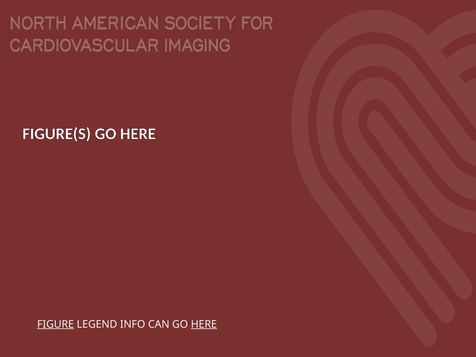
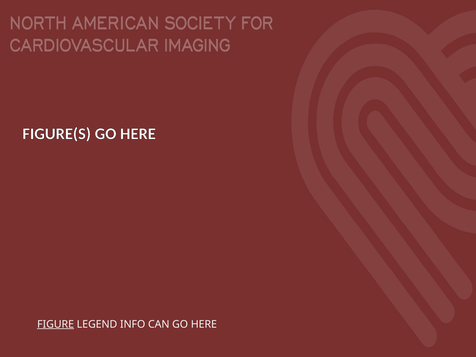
HERE underline: present -> none (204, 324)
